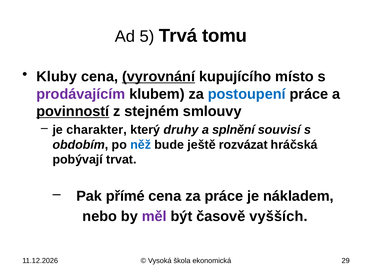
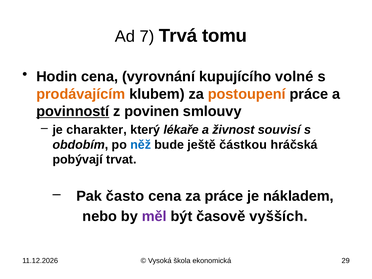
5: 5 -> 7 (147, 36)
Kluby: Kluby -> Hodin (57, 77)
vyrovnání underline: present -> none (159, 77)
místo: místo -> volné (294, 77)
prodávajícím colour: purple -> orange (81, 94)
postoupení colour: blue -> orange (247, 94)
stejném: stejném -> povinen (152, 111)
druhy: druhy -> lékaře (181, 130)
splnění: splnění -> živnost (233, 130)
rozvázat: rozvázat -> částkou (243, 145)
přímé: přímé -> často (125, 196)
